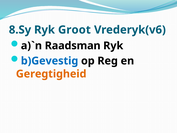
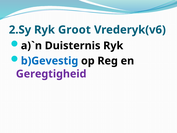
8.Sy: 8.Sy -> 2.Sy (20, 30)
Raadsman: Raadsman -> Duisternis (73, 46)
Geregtigheid colour: orange -> purple (51, 74)
